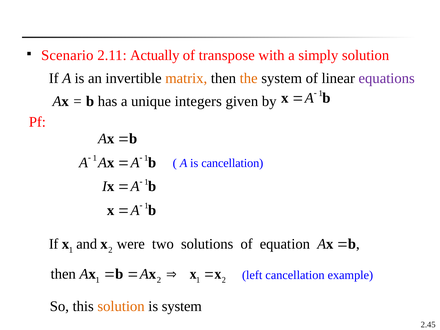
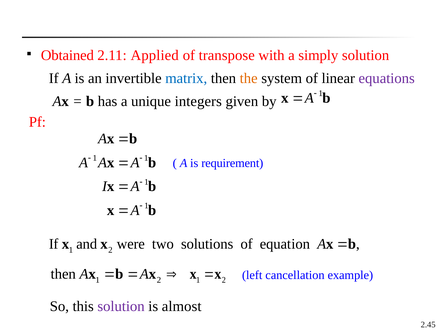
Scenario: Scenario -> Obtained (67, 55)
Actually: Actually -> Applied (155, 55)
matrix colour: orange -> blue (186, 78)
is cancellation: cancellation -> requirement (232, 163)
solution colour: orange -> purple (121, 306)
is system: system -> almost (182, 306)
